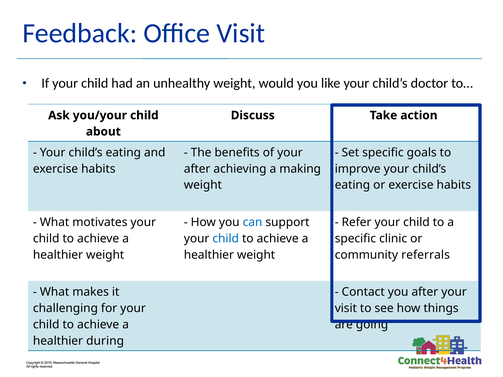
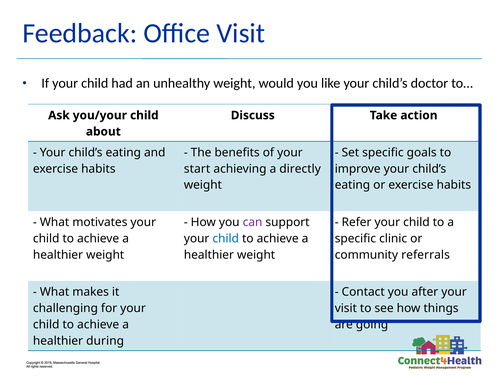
after: after -> start (197, 169)
making: making -> directly (300, 169)
can colour: blue -> purple (253, 222)
